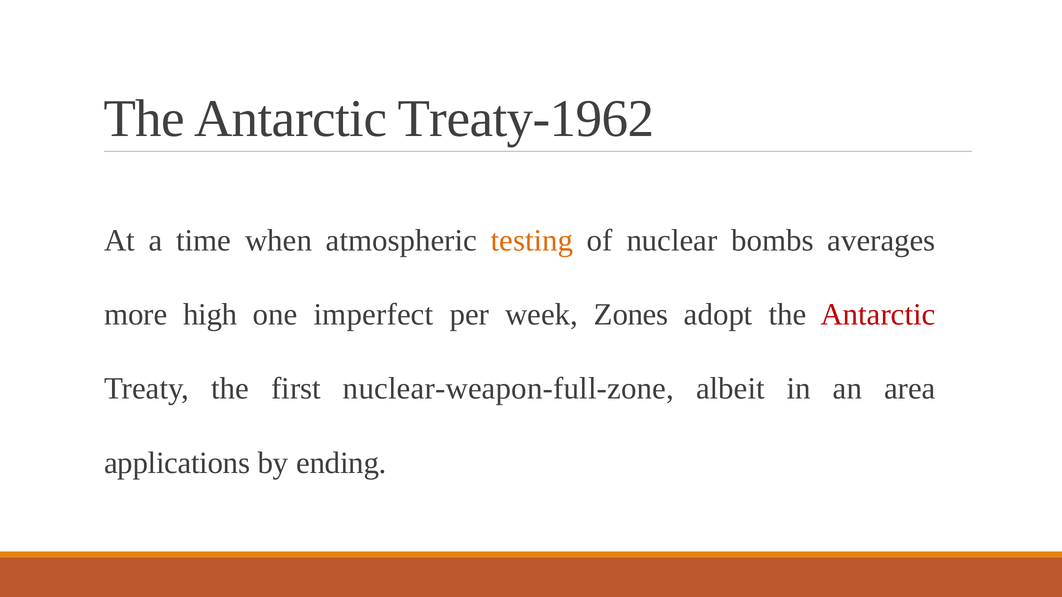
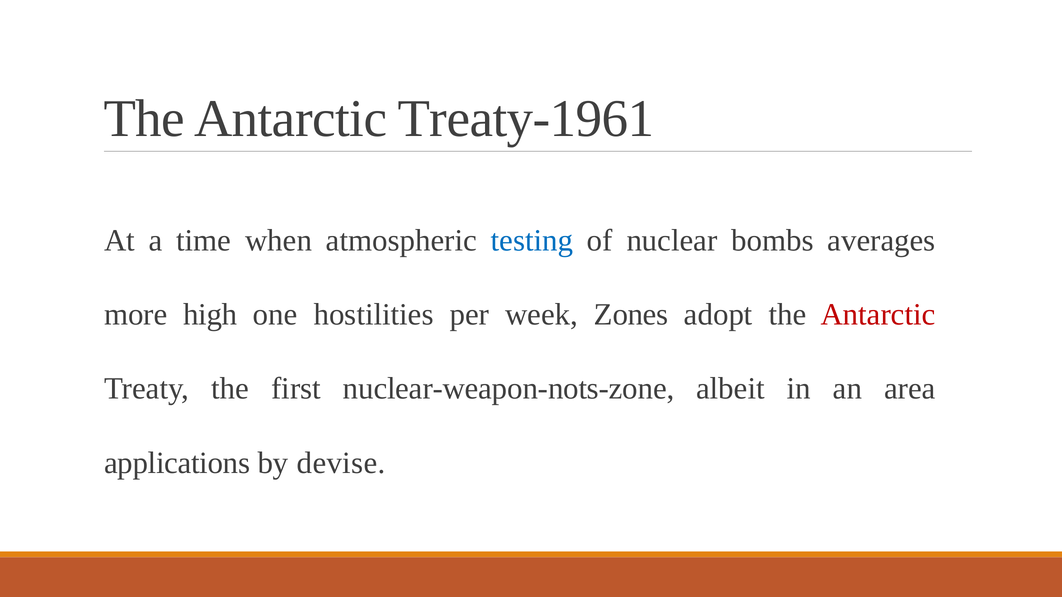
Treaty-1962: Treaty-1962 -> Treaty-1961 (526, 119)
testing colour: orange -> blue (532, 241)
imperfect: imperfect -> hostilities (374, 315)
nuclear-weapon-full-zone: nuclear-weapon-full-zone -> nuclear-weapon-nots-zone (509, 389)
ending: ending -> devise (341, 463)
